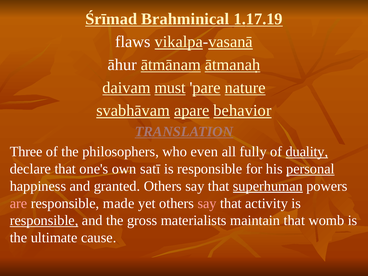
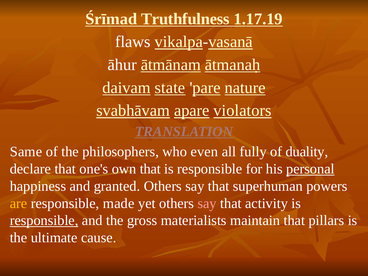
Brahminical: Brahminical -> Truthfulness (185, 19)
must: must -> state (170, 88)
behavior: behavior -> violators (242, 111)
Three: Three -> Same (26, 152)
duality underline: present -> none (307, 152)
own satī: satī -> that (150, 169)
superhuman underline: present -> none (268, 186)
are colour: pink -> yellow (19, 203)
womb: womb -> pillars (326, 220)
